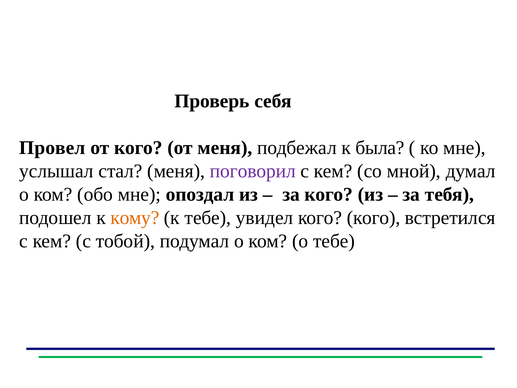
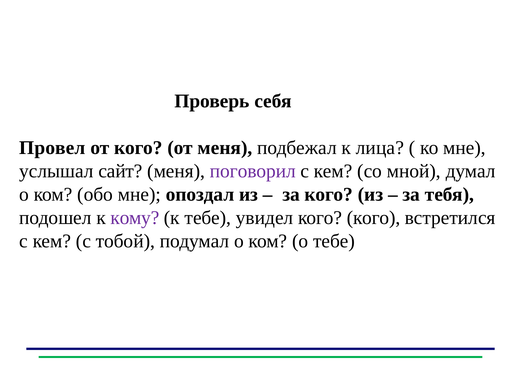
была: была -> лица (380, 148)
стал: стал -> сайт (121, 171)
кому colour: orange -> purple (135, 217)
